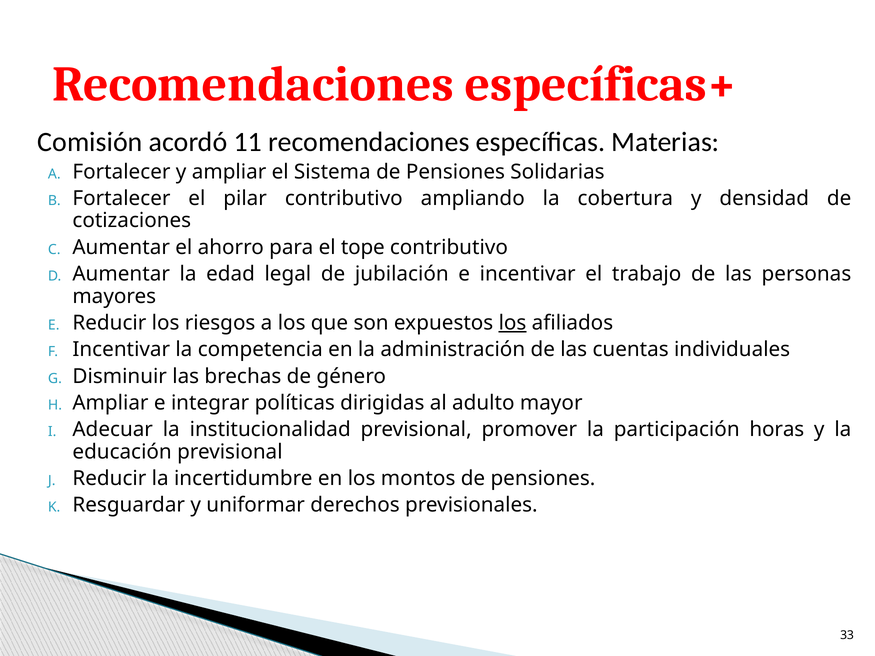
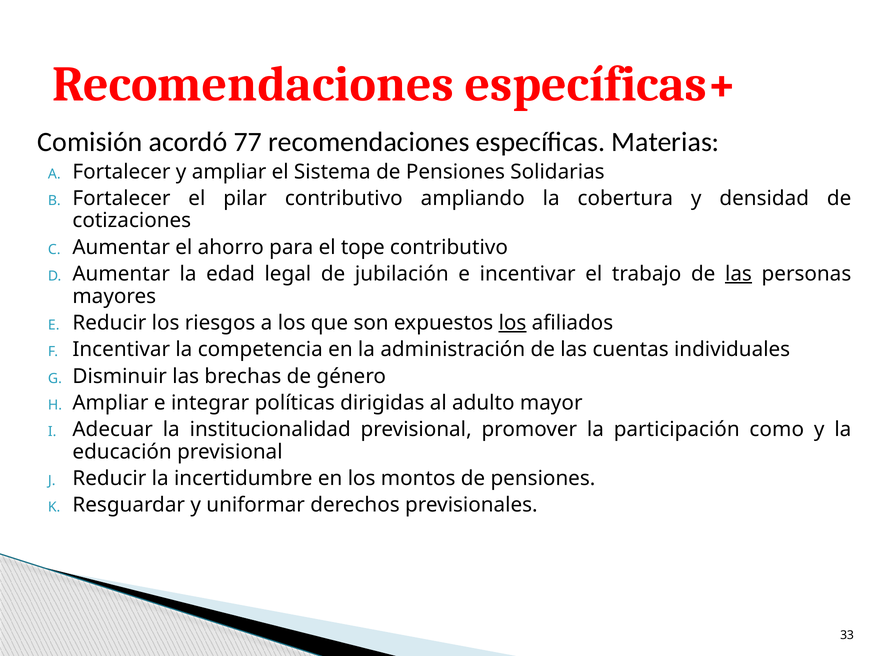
11: 11 -> 77 (248, 142)
las underline: none -> present (738, 274)
horas: horas -> como (777, 430)
